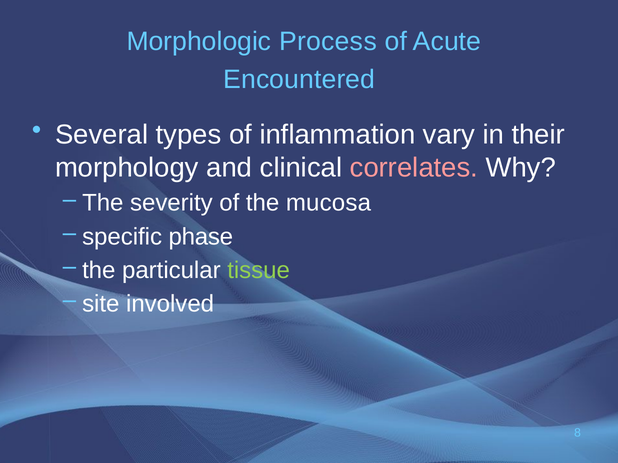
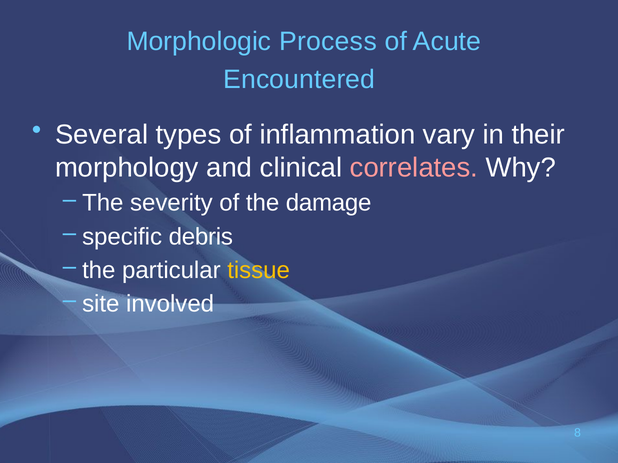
mucosa: mucosa -> damage (329, 203)
phase: phase -> debris (201, 237)
tissue colour: light green -> yellow (259, 271)
